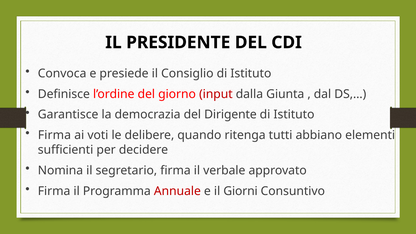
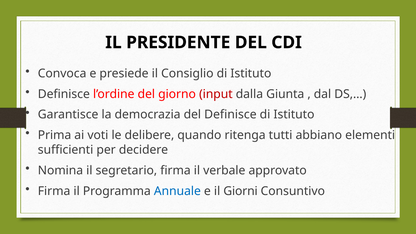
del Dirigente: Dirigente -> Definisce (230, 115)
Firma: Firma -> Prima (55, 135)
Annuale colour: red -> blue (177, 191)
